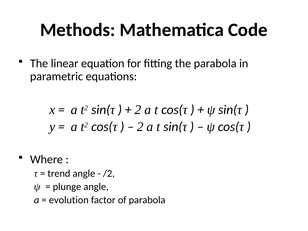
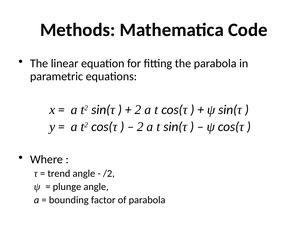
evolution: evolution -> bounding (69, 200)
